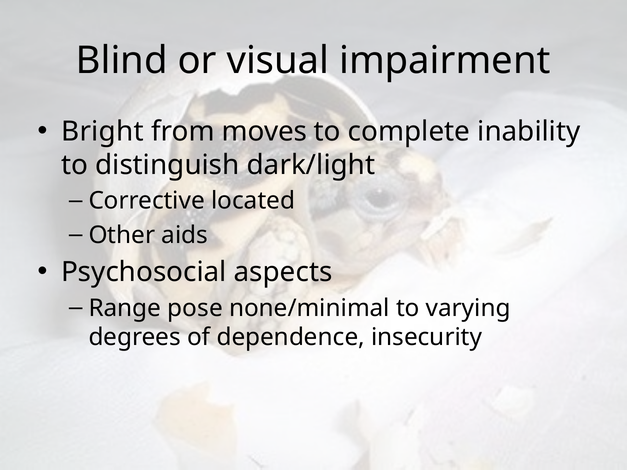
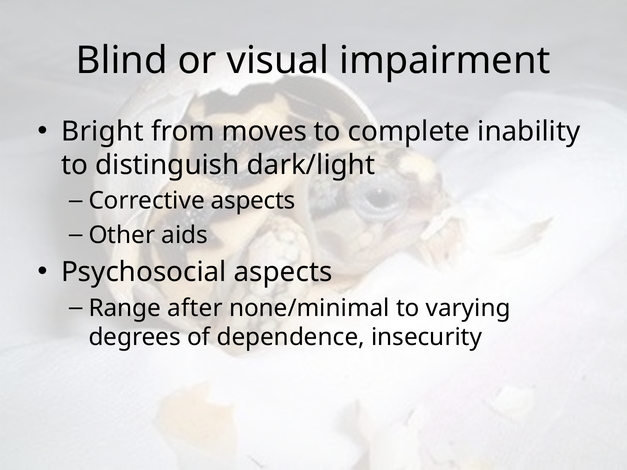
Corrective located: located -> aspects (253, 201)
pose: pose -> after (195, 308)
